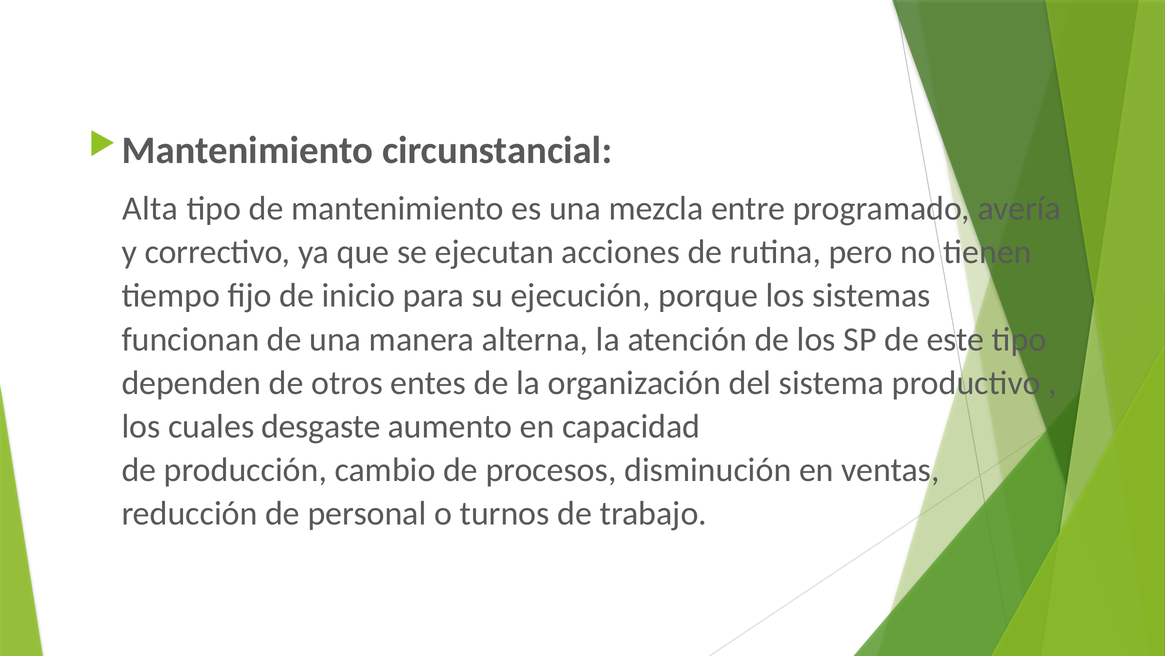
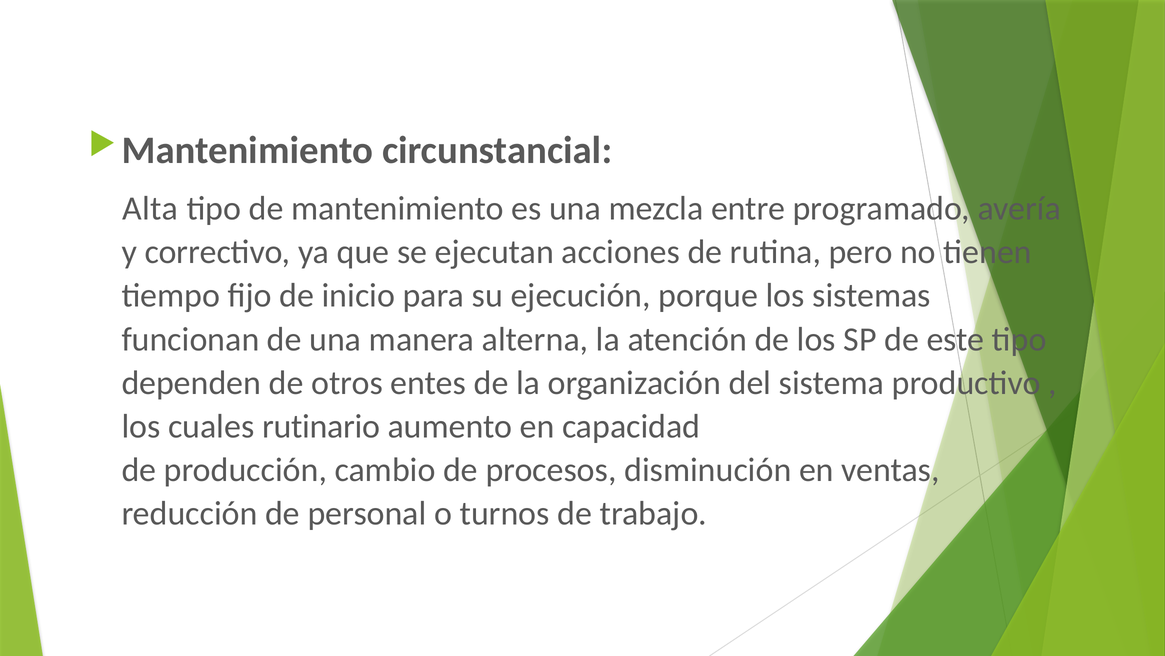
desgaste: desgaste -> rutinario (321, 426)
